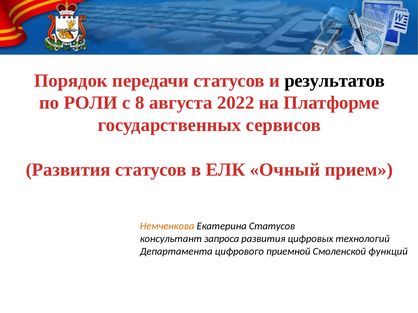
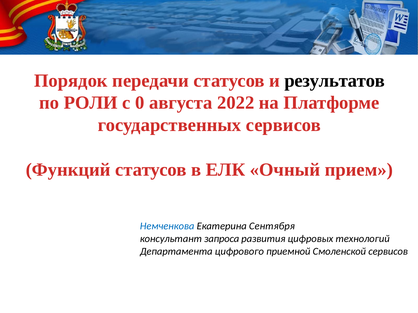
8: 8 -> 0 (140, 103)
Развития: Развития -> Функций (68, 170)
Немченкова colour: orange -> blue (167, 227)
Екатерина Статусов: Статусов -> Сентября (272, 227)
Смоленской функций: функций -> сервисов (388, 252)
